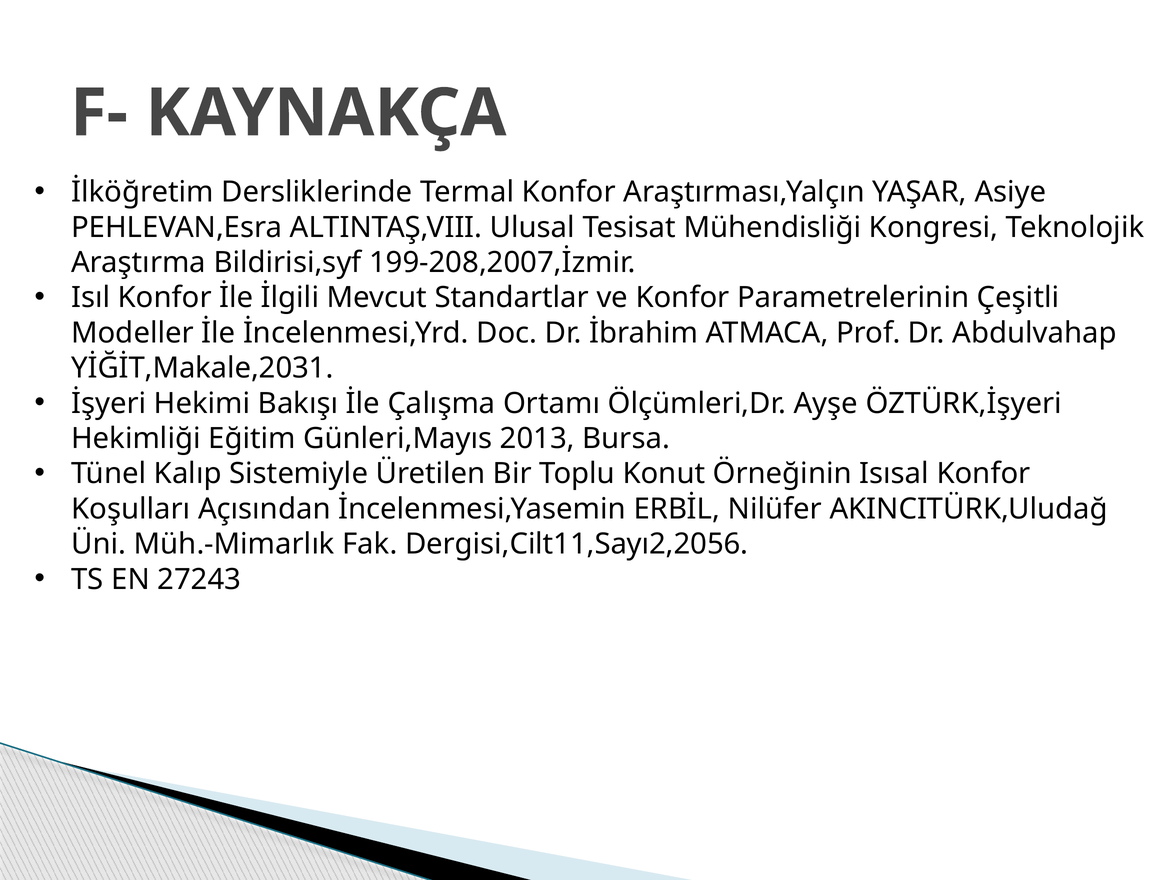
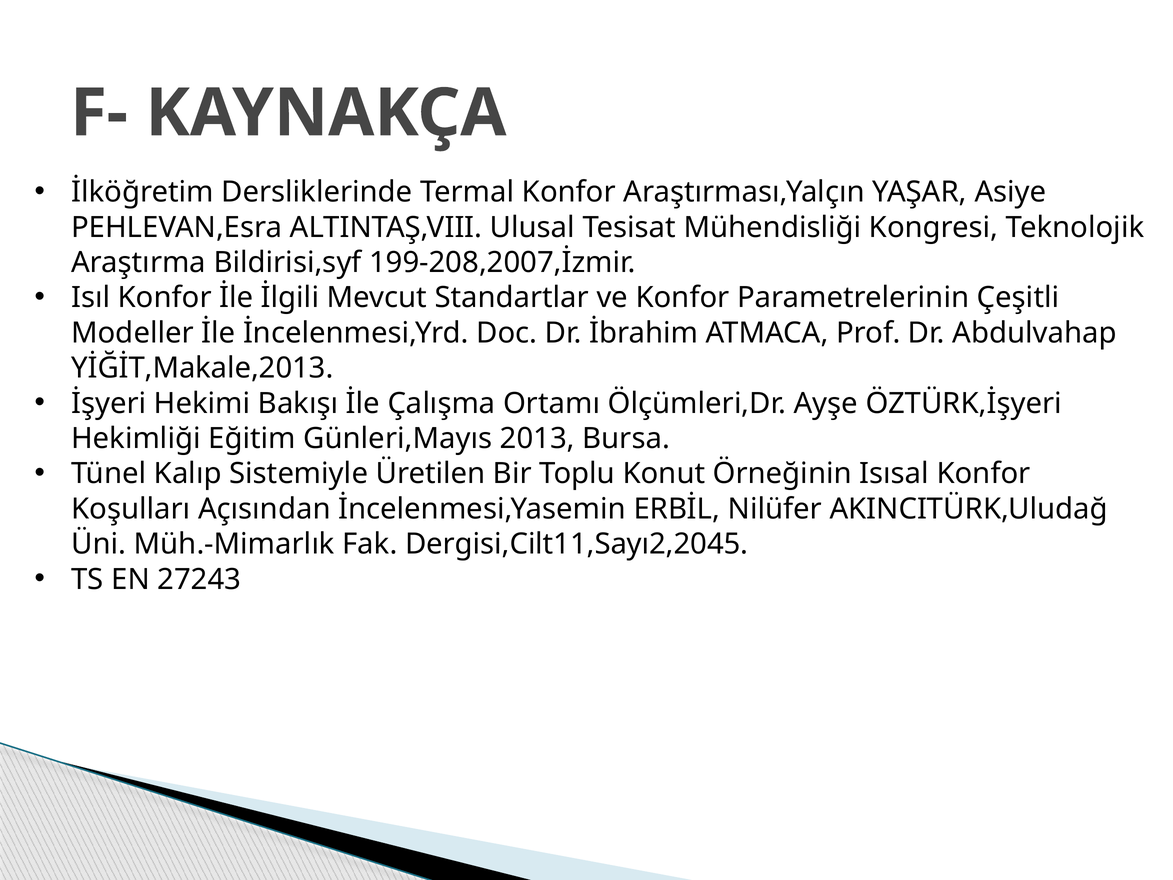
YİĞİT,Makale,2031: YİĞİT,Makale,2031 -> YİĞİT,Makale,2013 (202, 368)
Dergisi,Cilt11,Sayı2,2056: Dergisi,Cilt11,Sayı2,2056 -> Dergisi,Cilt11,Sayı2,2045 (577, 544)
